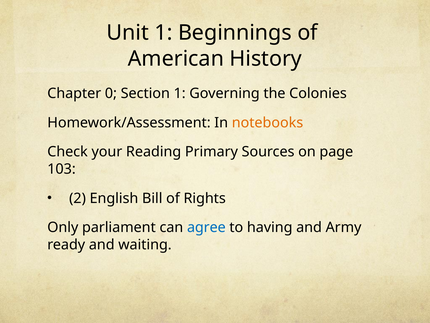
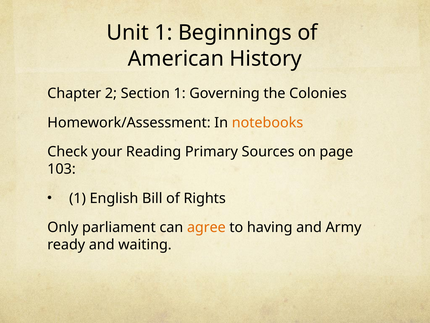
0: 0 -> 2 (111, 93)
2: 2 -> 1 (77, 198)
agree colour: blue -> orange (206, 227)
